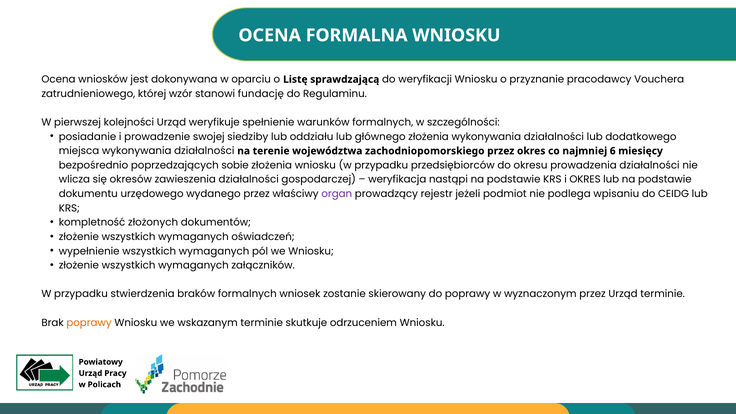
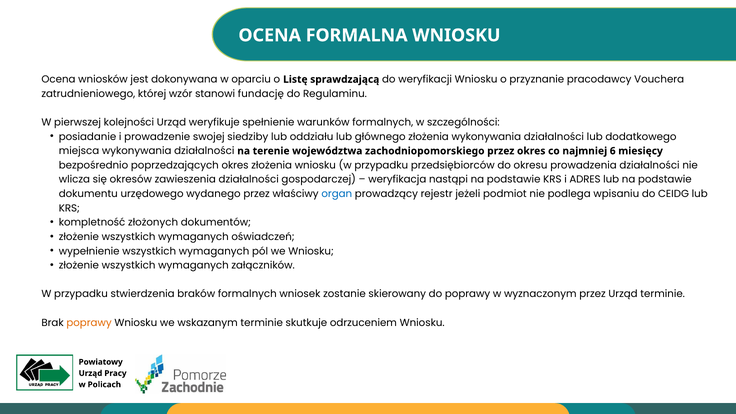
poprzedzających sobie: sobie -> okres (235, 165)
i OKRES: OKRES -> ADRES (585, 180)
organ colour: purple -> blue (337, 194)
